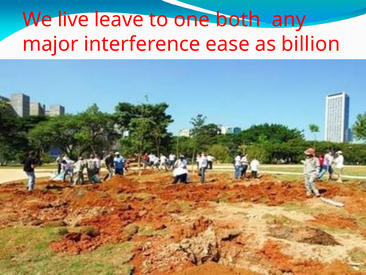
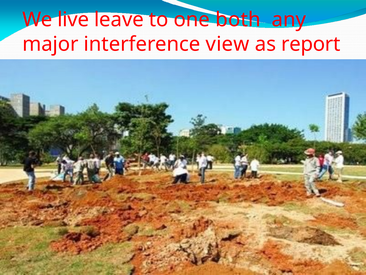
ease: ease -> view (228, 44)
billion: billion -> report (311, 44)
